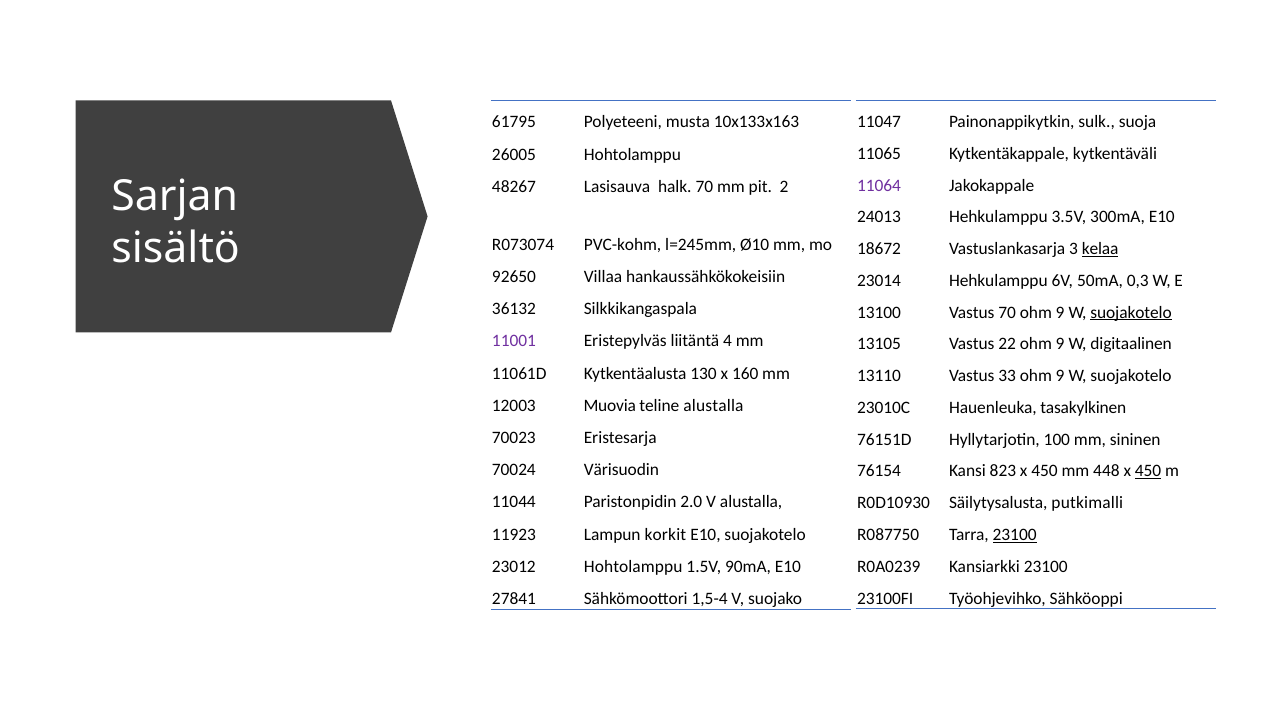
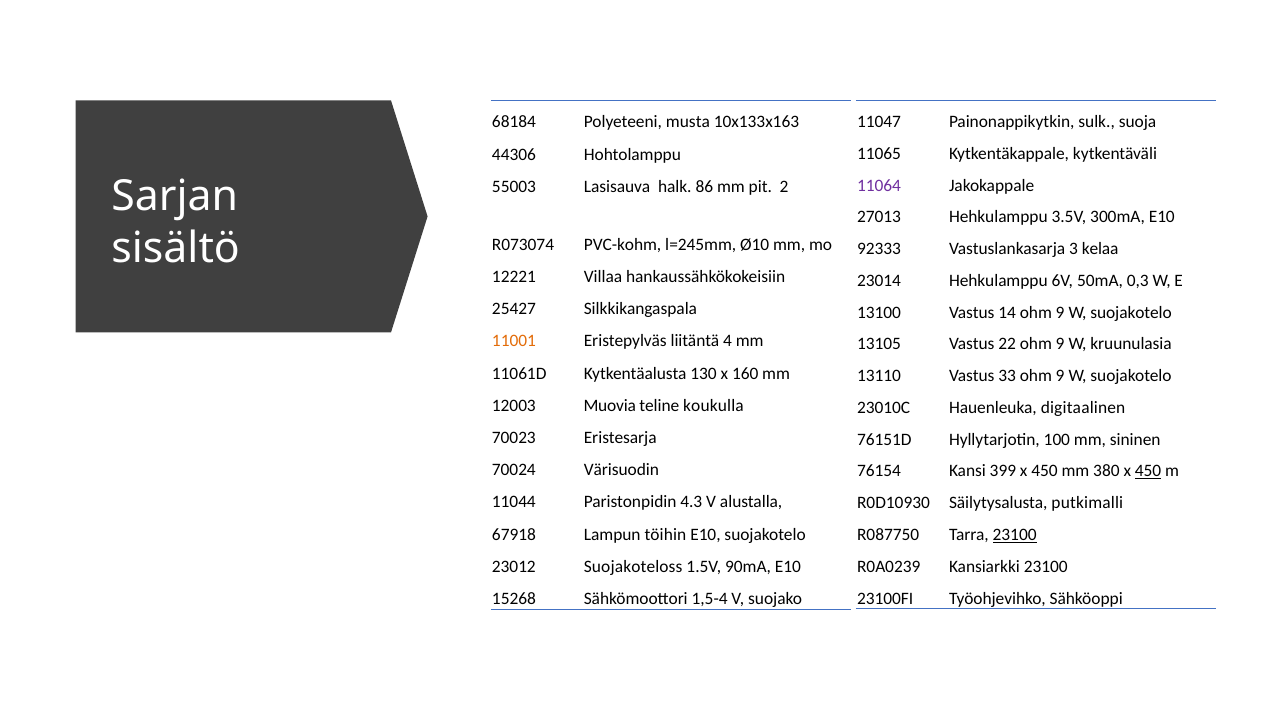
61795: 61795 -> 68184 (514, 122)
26005: 26005 -> 44306 (514, 154)
48267: 48267 -> 55003 (514, 186)
halk 70: 70 -> 86 (704, 186)
24013: 24013 -> 27013 (879, 217)
18672: 18672 -> 92333 (879, 249)
kelaa underline: present -> none (1100, 249)
92650: 92650 -> 12221 (514, 277)
36132: 36132 -> 25427 (514, 309)
Vastus 70: 70 -> 14 (1007, 312)
suojakotelo underline: present -> none (1131, 312)
11001 colour: purple -> orange (514, 341)
digitaalinen: digitaalinen -> kruunulasia (1131, 344)
teline alustalla: alustalla -> koukulla (713, 405)
tasakylkinen: tasakylkinen -> digitaalinen (1083, 407)
823: 823 -> 399 (1003, 471)
448: 448 -> 380 (1106, 471)
2.0: 2.0 -> 4.3 (691, 502)
11923: 11923 -> 67918 (514, 534)
korkit: korkit -> töihin (665, 534)
23012 Hohtolamppu: Hohtolamppu -> Suojakoteloss (633, 566)
27841: 27841 -> 15268 (514, 598)
